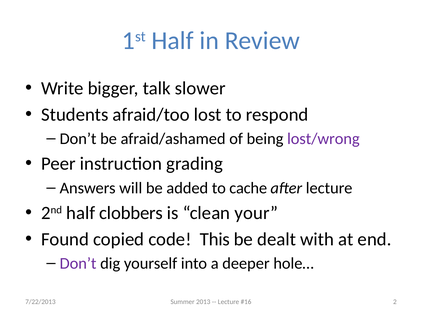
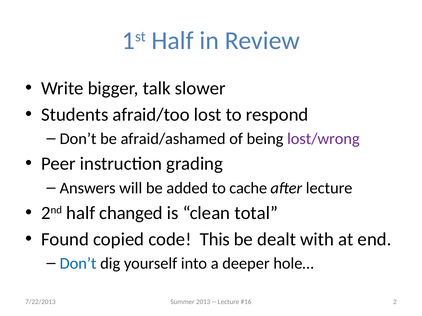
clobbers: clobbers -> changed (131, 213)
your: your -> total (256, 213)
Don’t colour: purple -> blue (78, 264)
